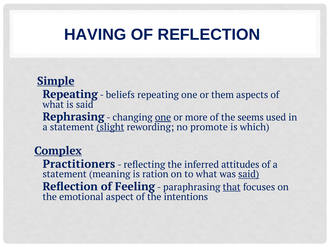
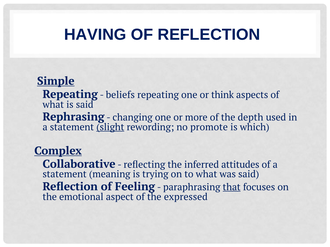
them: them -> think (223, 95)
one underline: present -> none (163, 118)
seems: seems -> depth (251, 118)
Practitioners: Practitioners -> Collaborative (79, 164)
ration: ration -> trying (155, 175)
said underline: present -> none (249, 175)
intentions: intentions -> expressed (186, 197)
